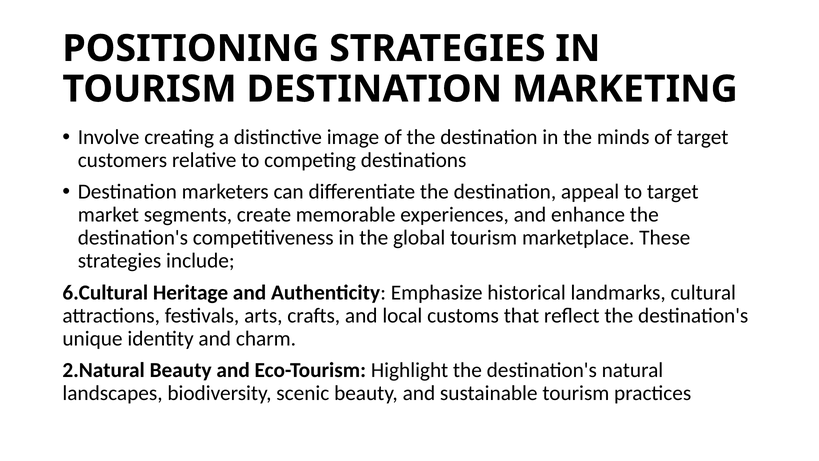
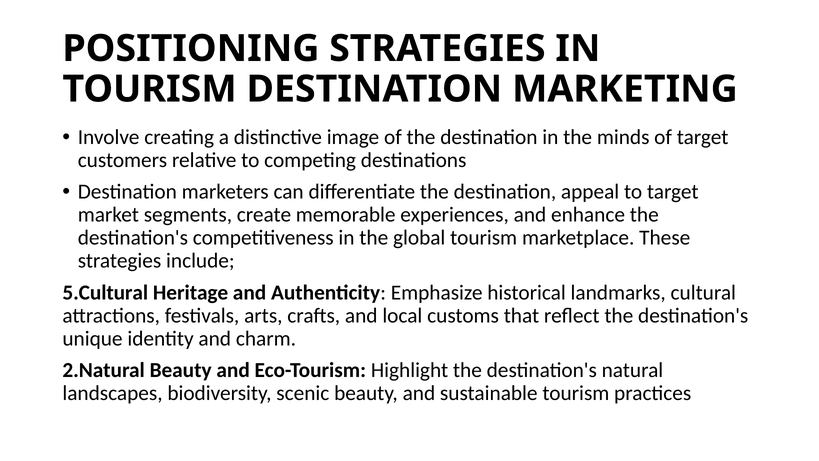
6.Cultural: 6.Cultural -> 5.Cultural (105, 292)
